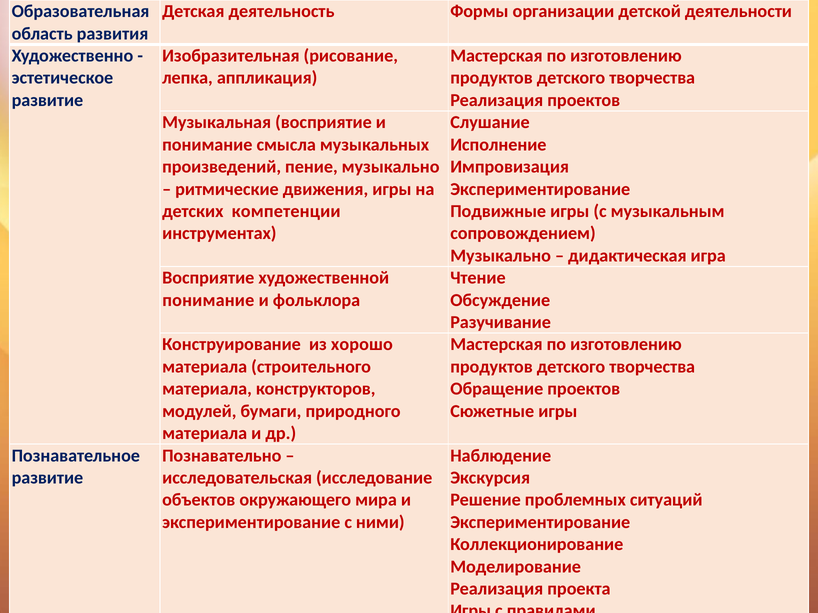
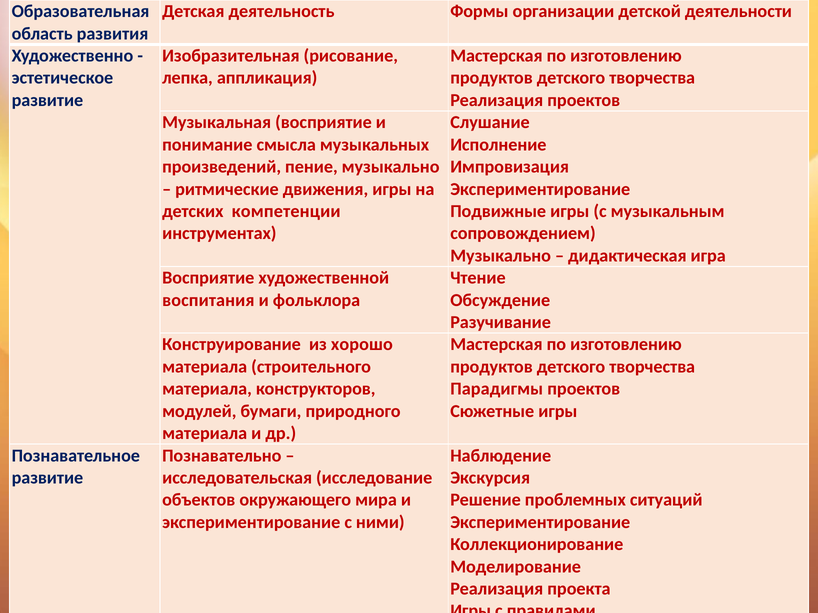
понимание: понимание -> воспитания (208, 300)
Обращение: Обращение -> Парадигмы (497, 389)
